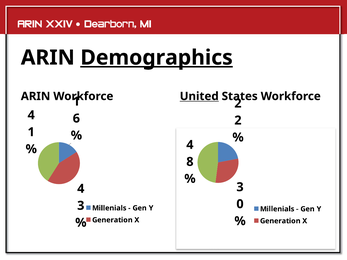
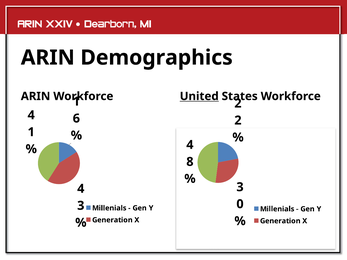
Demographics underline: present -> none (157, 58)
